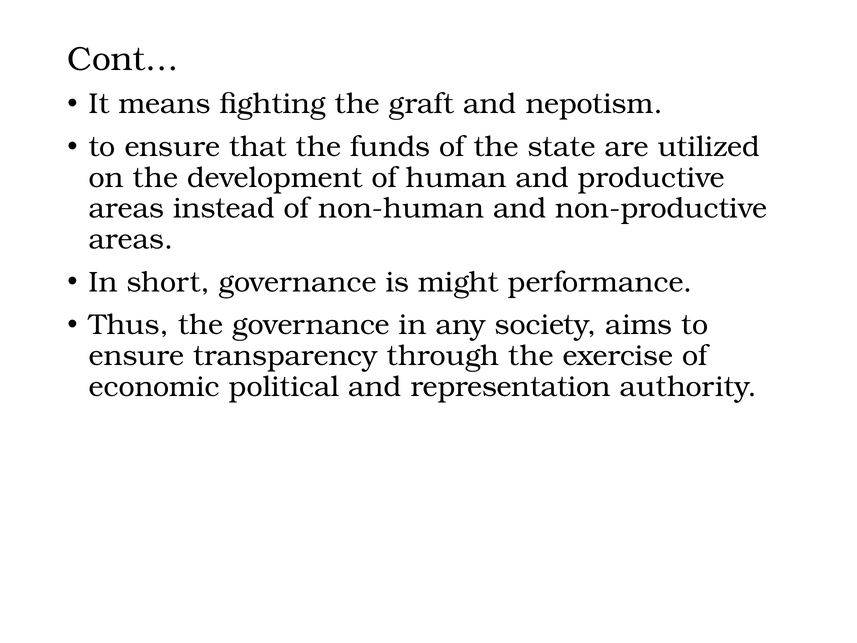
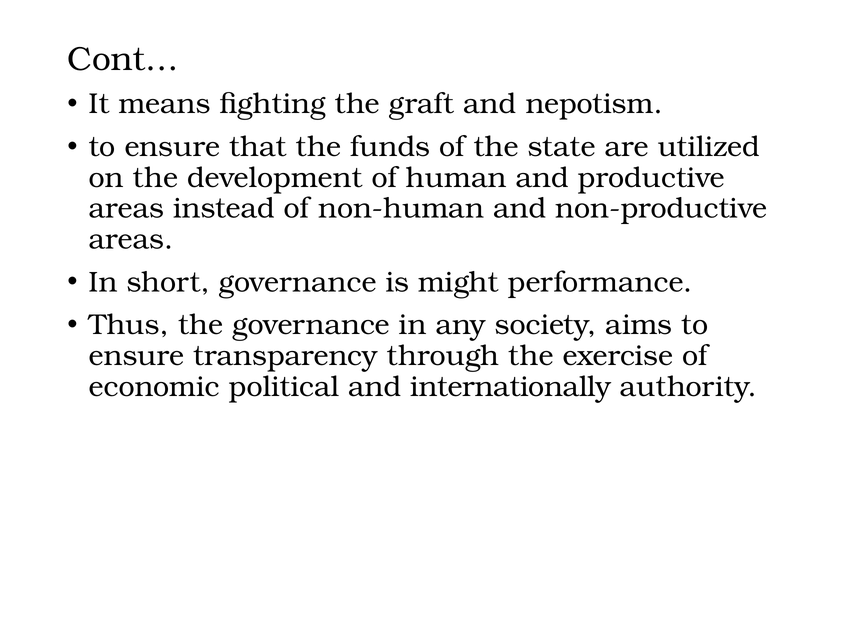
representation: representation -> internationally (511, 386)
